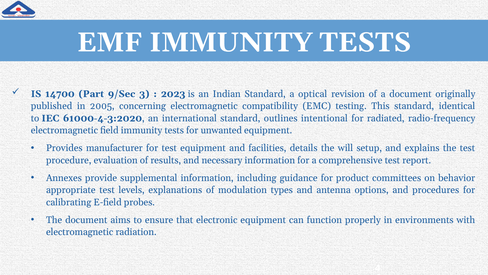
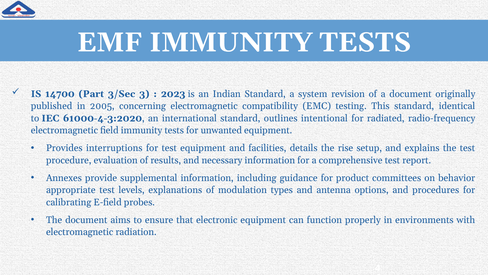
9/Sec: 9/Sec -> 3/Sec (122, 94)
optical: optical -> system (313, 94)
manufacturer: manufacturer -> interruptions (114, 148)
will: will -> rise (345, 148)
